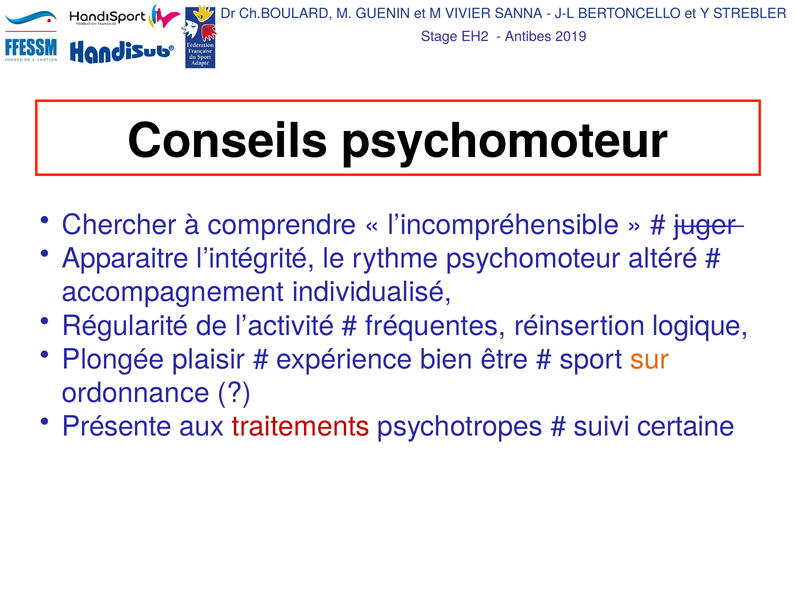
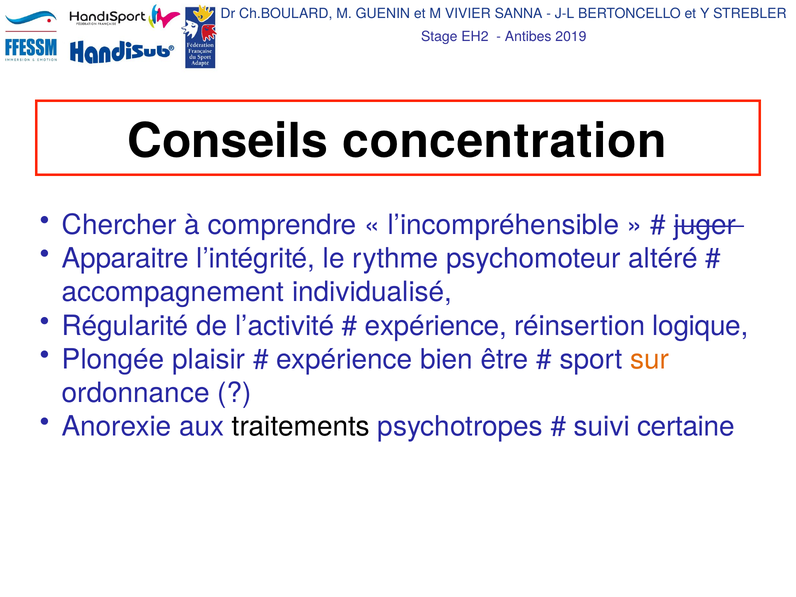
Conseils psychomoteur: psychomoteur -> concentration (505, 141)
fréquentes: fréquentes -> expérience (436, 326)
Présente: Présente -> Anorexie (117, 427)
traitements colour: red -> black (301, 427)
